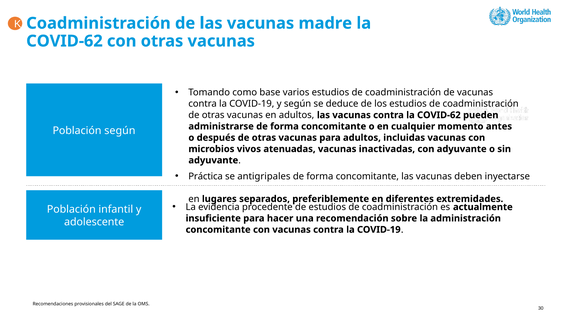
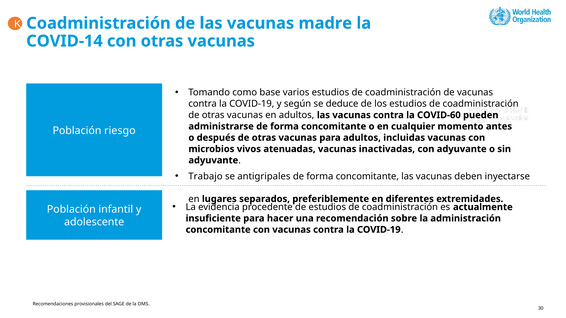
COVID-62: COVID-62 -> COVID-14 (64, 41)
contra la COVID-62: COVID-62 -> COVID-60 (439, 115)
Población según: según -> riesgo (120, 131)
Práctica: Práctica -> Trabajo (205, 176)
